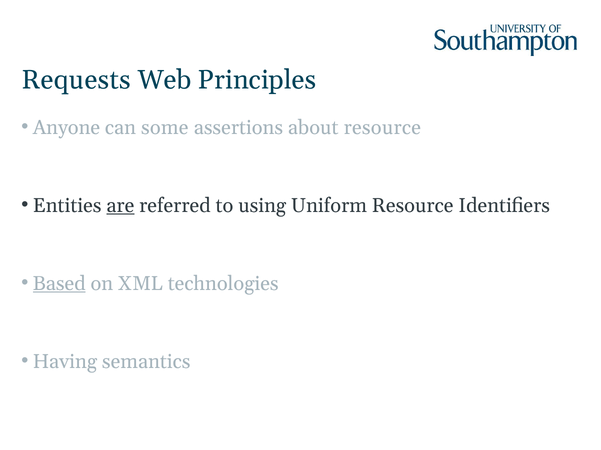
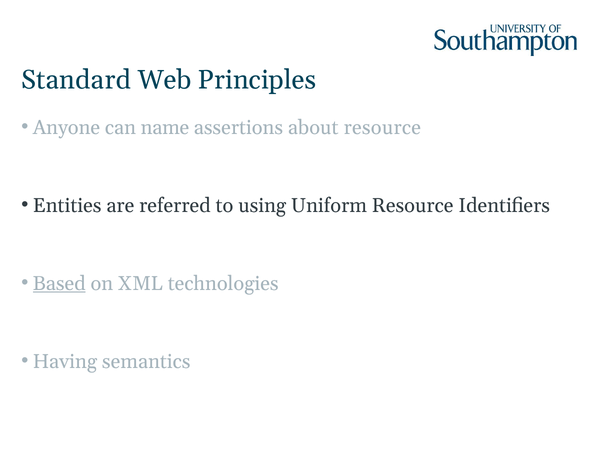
Requests: Requests -> Standard (76, 80)
some: some -> name (165, 128)
are underline: present -> none (120, 206)
